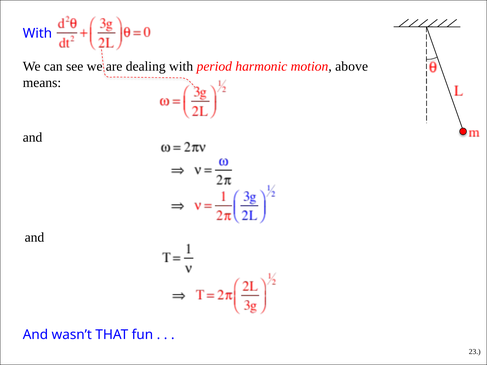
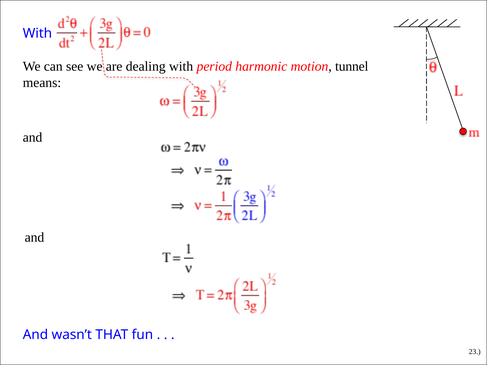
above: above -> tunnel (352, 66)
